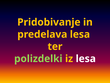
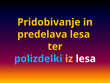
polizdelki colour: light green -> light blue (38, 58)
